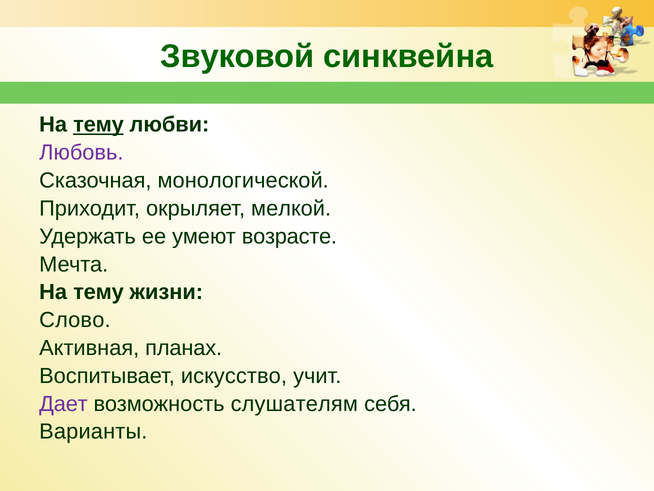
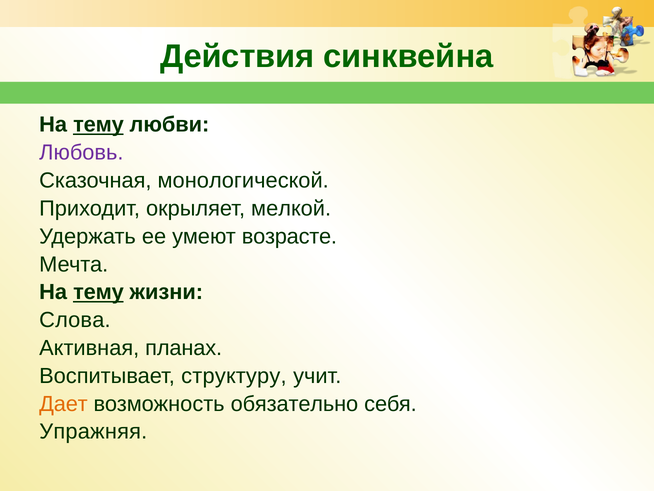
Звуковой: Звуковой -> Действия (237, 56)
тему underline: none -> present (98, 292)
Слово: Слово -> Слова (75, 320)
искусство: искусство -> структуру (234, 376)
Дает colour: purple -> orange (63, 403)
слушателям: слушателям -> обязательно (294, 403)
Варианты: Варианты -> Упражняя (93, 431)
